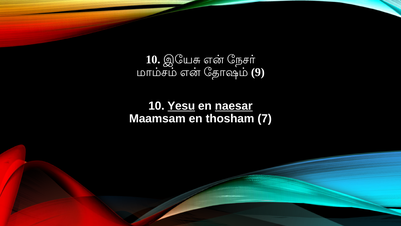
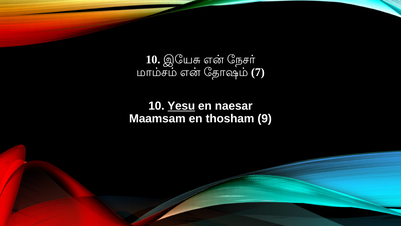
9: 9 -> 7 (258, 72)
naesar underline: present -> none (234, 106)
7: 7 -> 9 (265, 118)
